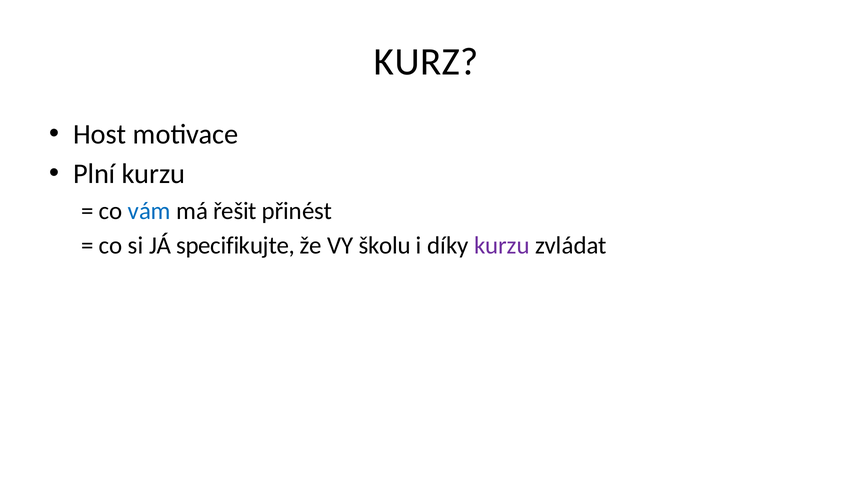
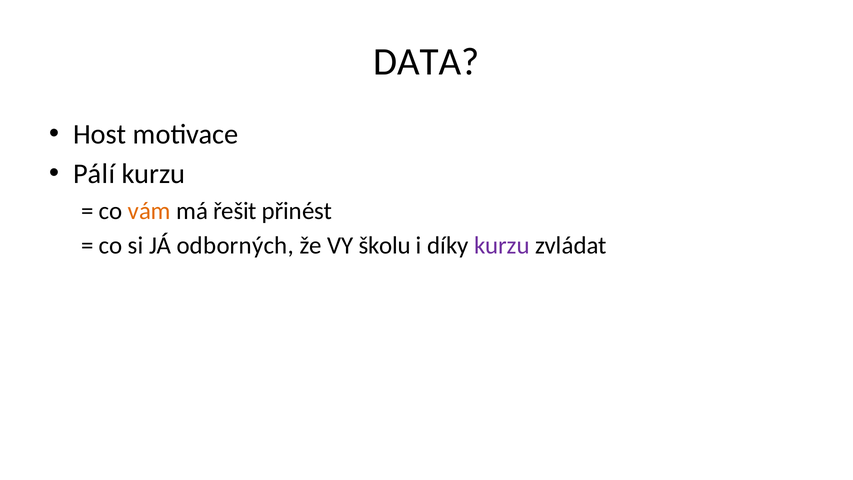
KURZ: KURZ -> DATA (426, 62)
Plní: Plní -> Pálí (94, 174)
vám colour: blue -> orange (149, 211)
specifikujte: specifikujte -> odborných (235, 246)
